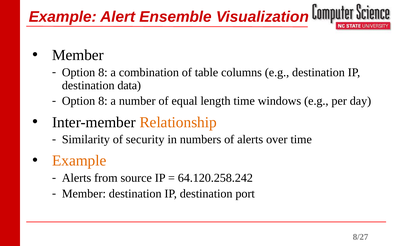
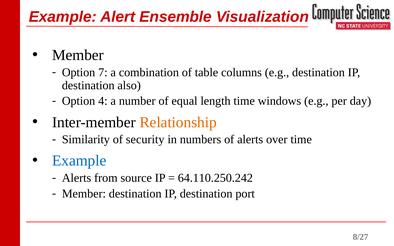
8: 8 -> 7 (103, 72)
data: data -> also (129, 85)
8: 8 -> 4 (103, 101)
Example colour: orange -> blue (79, 161)
64.120.258.242: 64.120.258.242 -> 64.110.250.242 (215, 178)
